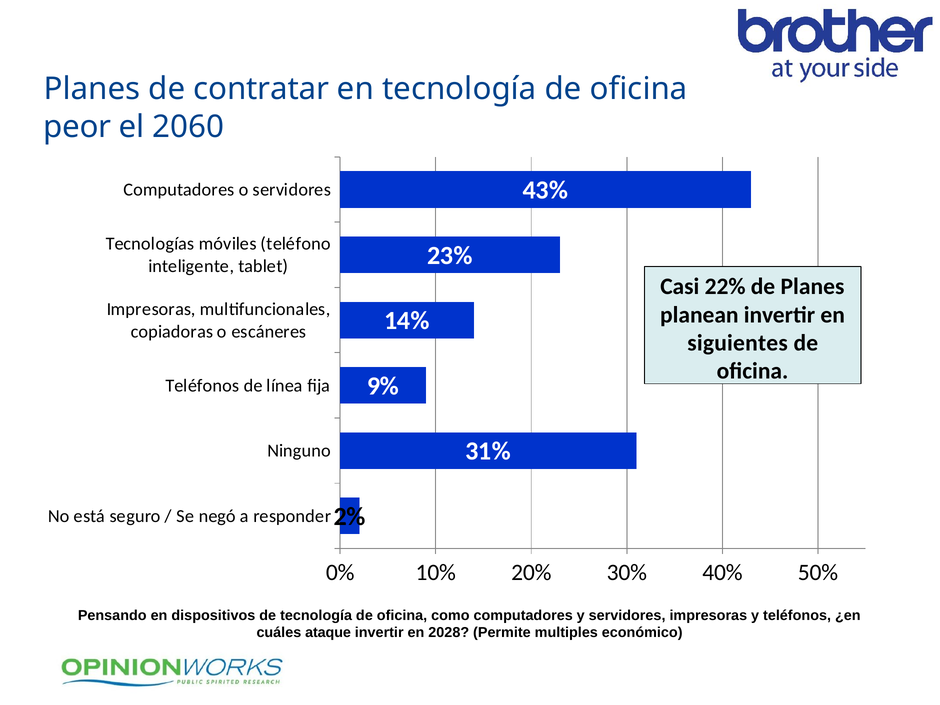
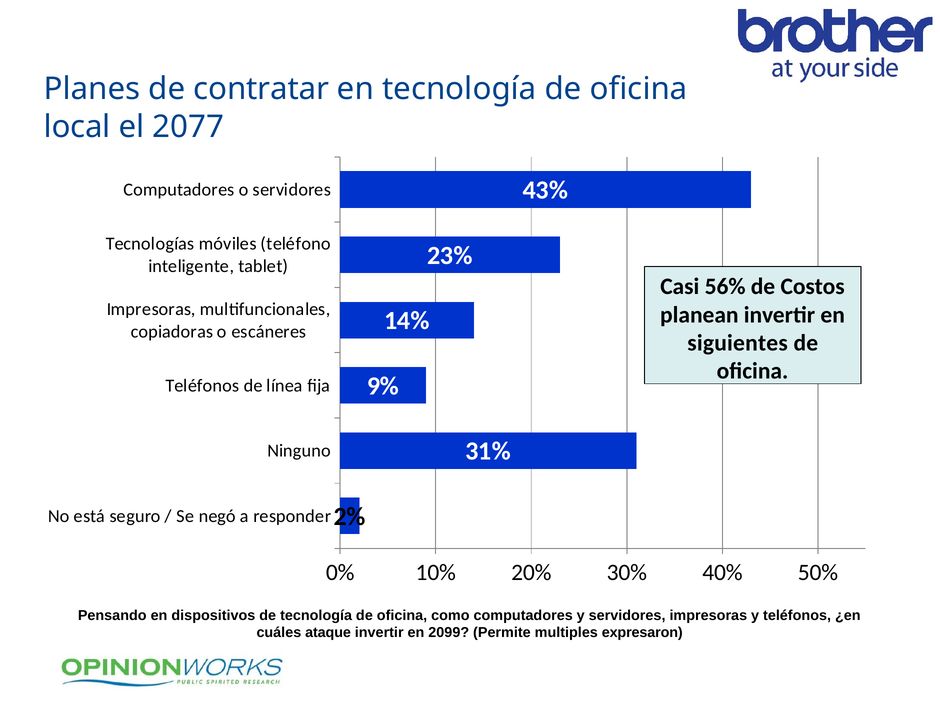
peor: peor -> local (77, 127)
2060: 2060 -> 2077 (188, 127)
22%: 22% -> 56% (725, 287)
de Planes: Planes -> Costos (813, 287)
2028: 2028 -> 2099 (449, 633)
económico: económico -> expresaron (642, 633)
